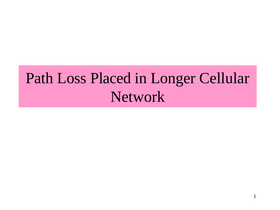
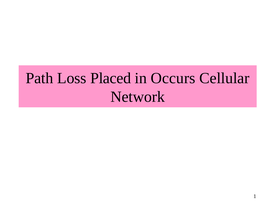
Longer: Longer -> Occurs (173, 78)
